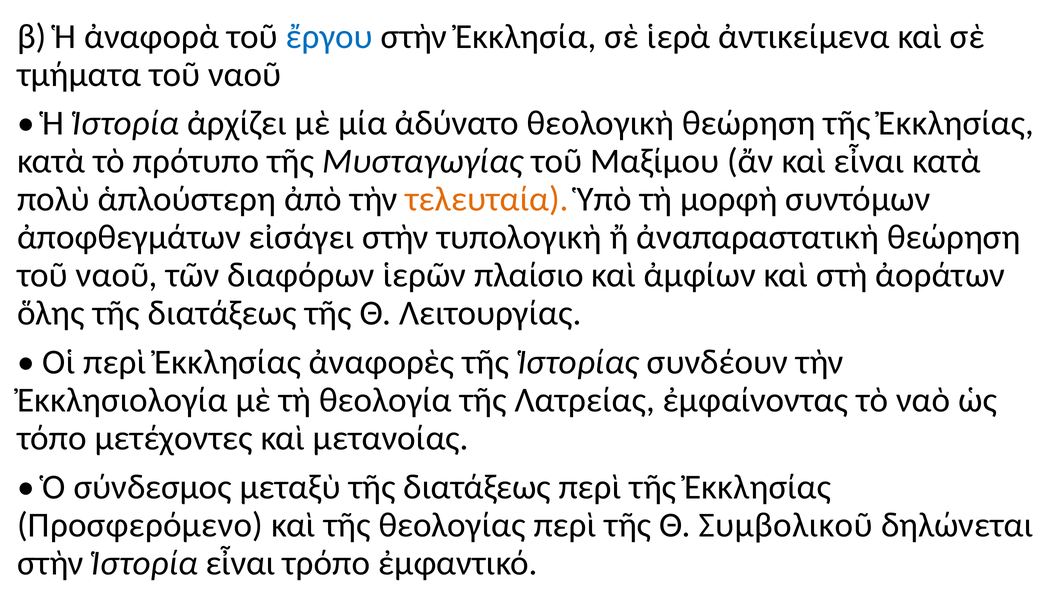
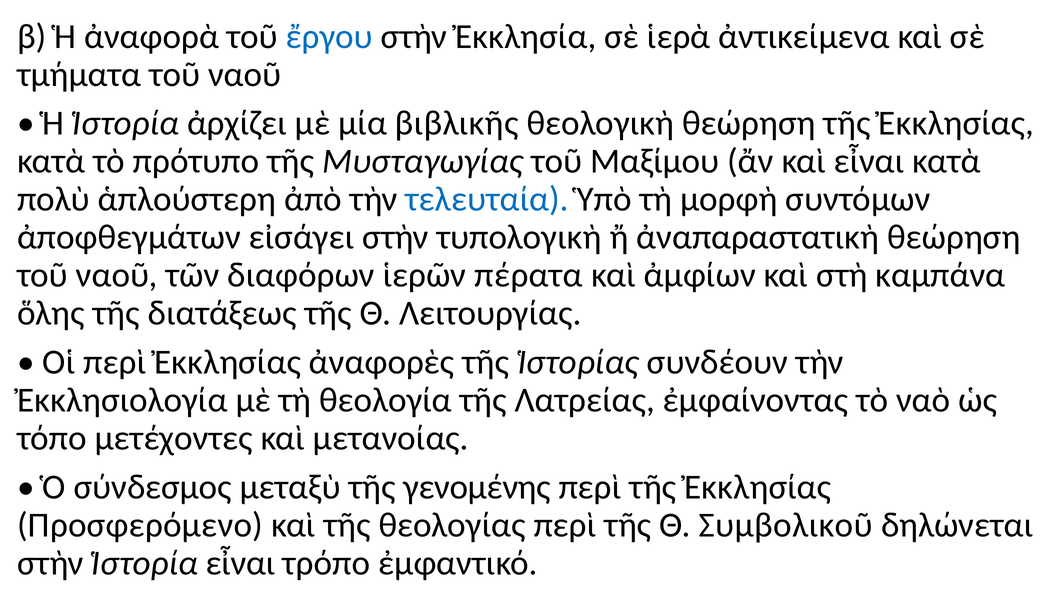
ἀδύνατο: ἀδύνατο -> βιβλικῆς (457, 123)
τελευταία colour: orange -> blue (487, 199)
πλαίσιο: πλαίσιο -> πέρατα (529, 275)
ἀοράτων: ἀοράτων -> καμπάνα (940, 275)
μεταξὺ τῆς διατάξεως: διατάξεως -> γενομένης (477, 487)
